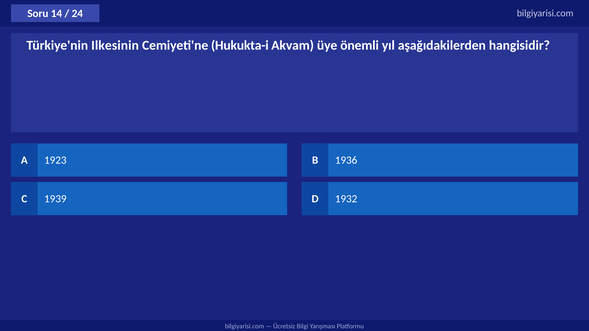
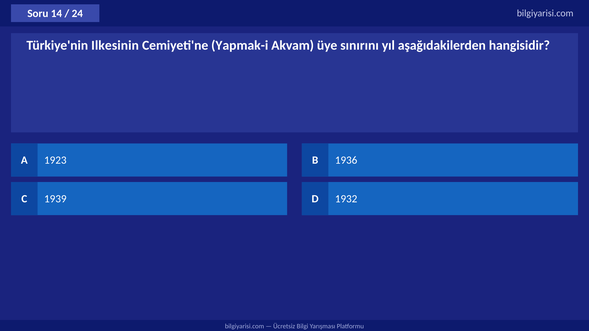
Hukukta-i: Hukukta-i -> Yapmak-i (240, 45)
önemli: önemli -> sınırını (360, 45)
